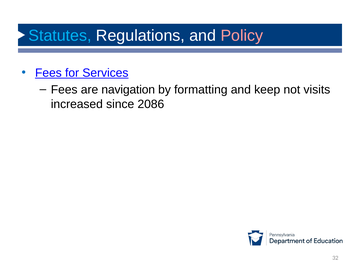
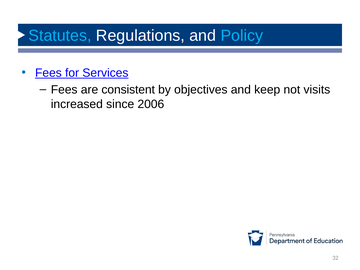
Policy colour: pink -> light blue (242, 36)
navigation: navigation -> consistent (128, 90)
formatting: formatting -> objectives (201, 90)
2086: 2086 -> 2006 (151, 104)
